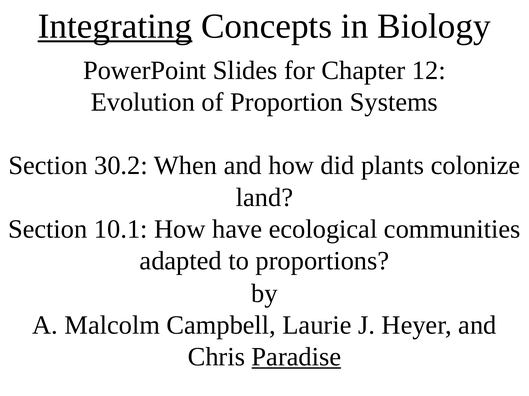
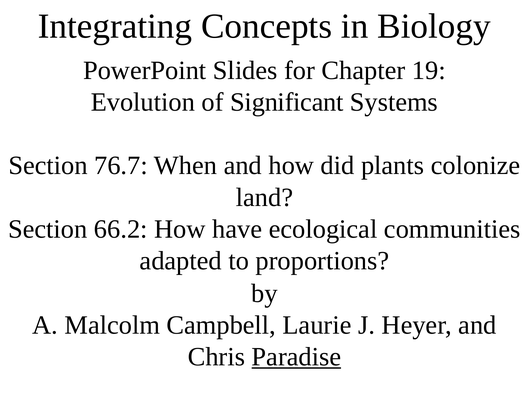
Integrating underline: present -> none (115, 26)
12: 12 -> 19 (429, 71)
Proportion: Proportion -> Significant (287, 102)
30.2: 30.2 -> 76.7 (121, 166)
10.1: 10.1 -> 66.2 (121, 229)
